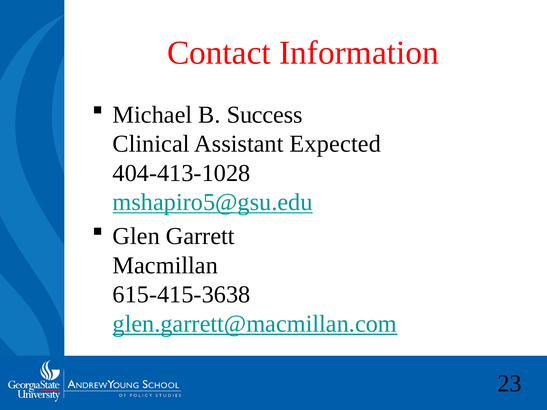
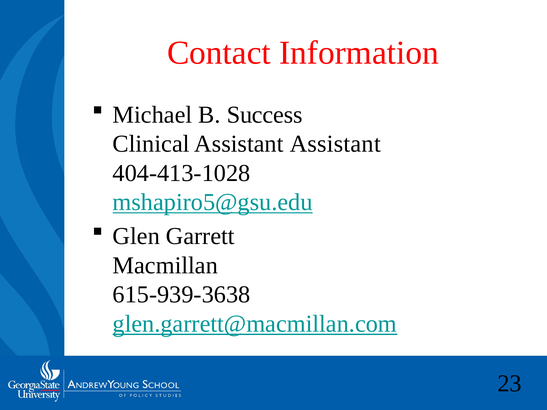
Assistant Expected: Expected -> Assistant (335, 144)
615-415-3638: 615-415-3638 -> 615-939-3638 (181, 295)
